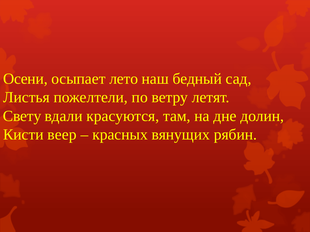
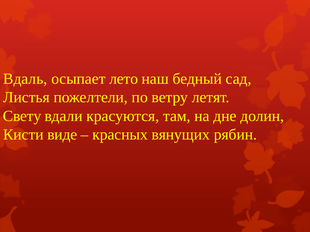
Осени: Осени -> Вдаль (25, 79)
веер: веер -> виде (62, 135)
